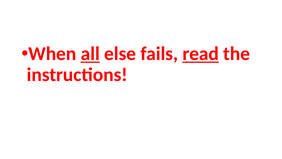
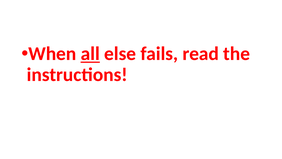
read underline: present -> none (201, 54)
